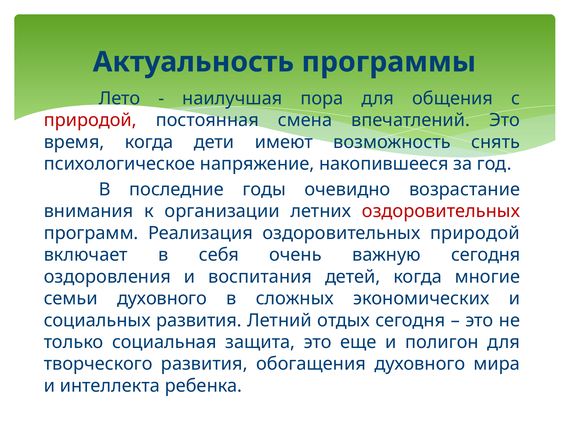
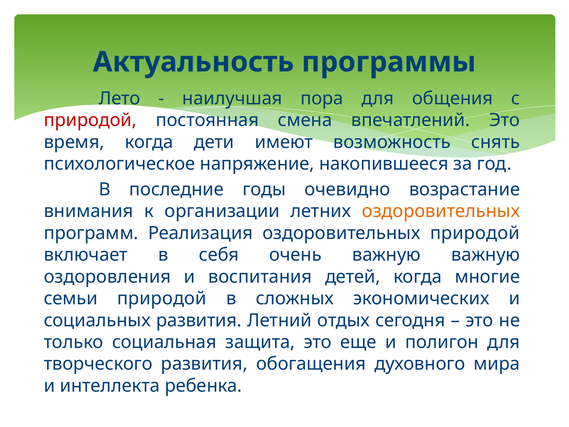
оздоровительных colour: red -> orange (441, 211)
важную сегодня: сегодня -> важную (486, 255)
семьи духовного: духовного -> природой (162, 298)
